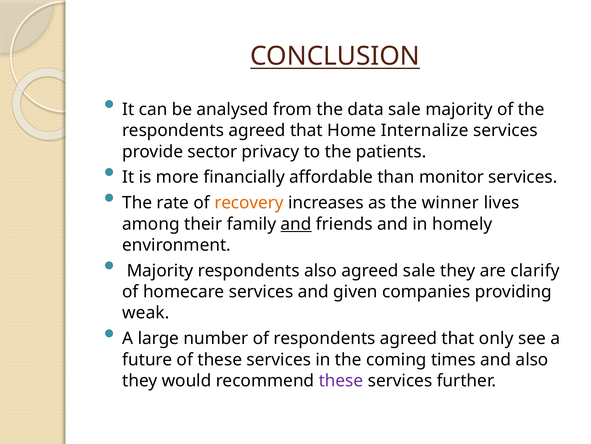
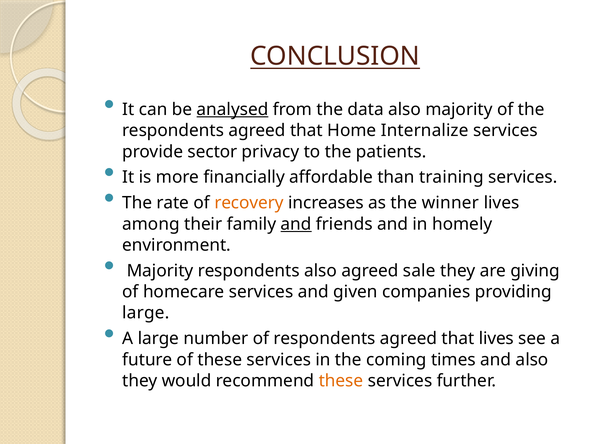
analysed underline: none -> present (232, 109)
data sale: sale -> also (405, 109)
monitor: monitor -> training (451, 177)
clarify: clarify -> giving (535, 270)
weak: weak -> large (146, 312)
that only: only -> lives (496, 338)
these colour: purple -> orange (341, 380)
